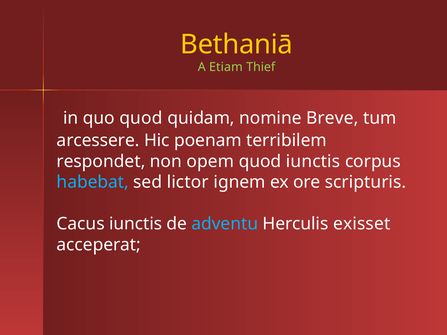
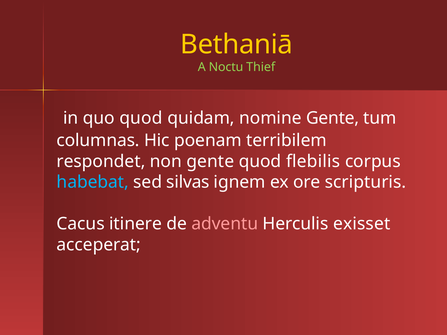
Etiam: Etiam -> Noctu (226, 67)
nomine Breve: Breve -> Gente (333, 118)
arcessere: arcessere -> columnas (98, 141)
non opem: opem -> gente (210, 161)
quod iunctis: iunctis -> flebilis (313, 161)
lictor: lictor -> silvas (188, 182)
Cacus iunctis: iunctis -> itinere (136, 224)
adventu colour: light blue -> pink (225, 224)
